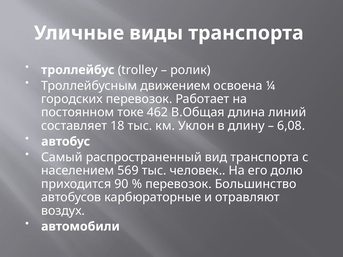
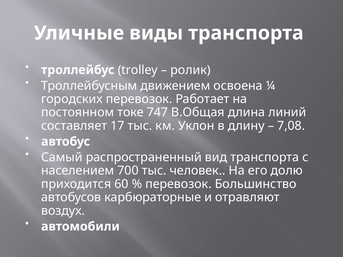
462: 462 -> 747 (157, 113)
18: 18 -> 17 (117, 126)
6,08: 6,08 -> 7,08 (291, 126)
569: 569 -> 700 (128, 171)
90: 90 -> 60 (121, 184)
